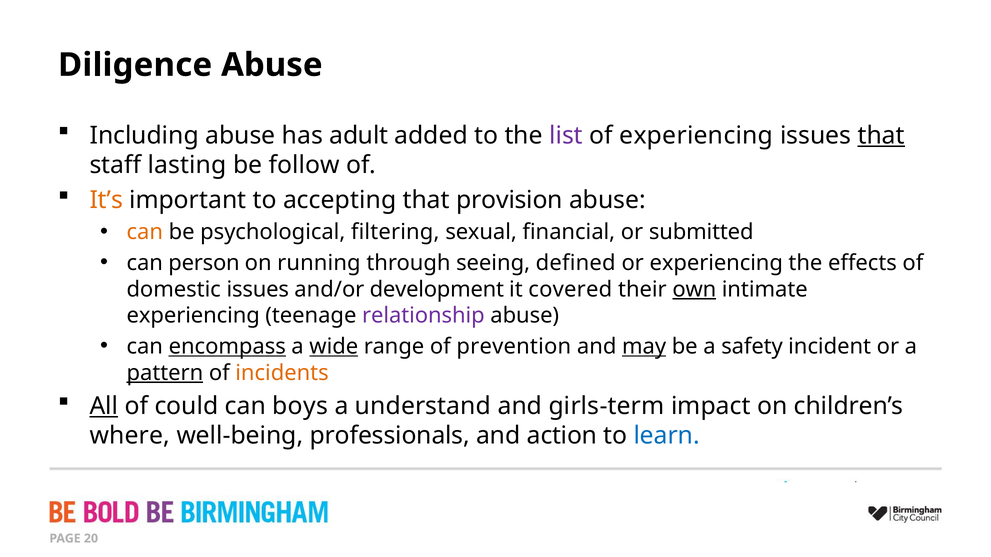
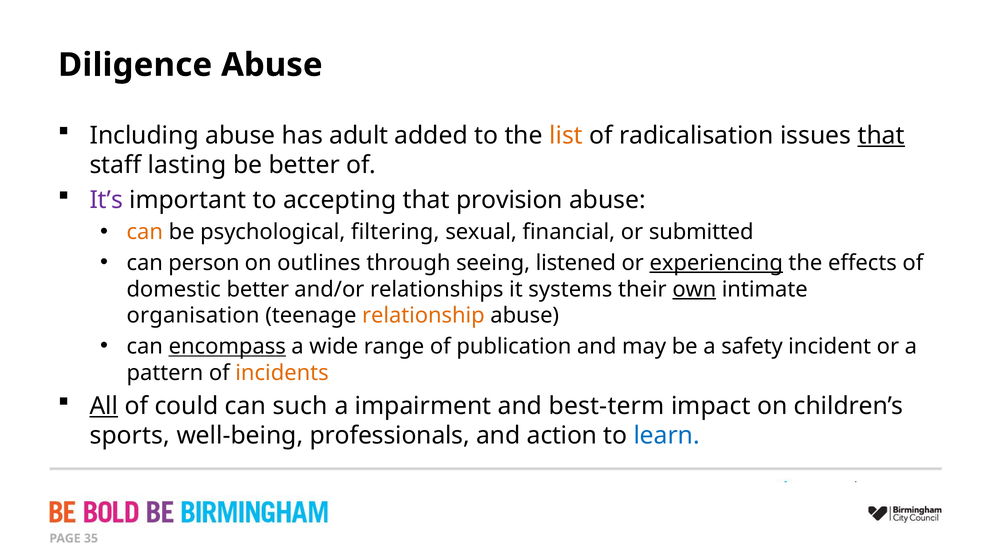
list colour: purple -> orange (566, 136)
of experiencing: experiencing -> radicalisation (696, 136)
be follow: follow -> better (304, 165)
It’s colour: orange -> purple (106, 200)
running: running -> outlines (319, 263)
defined: defined -> listened (576, 263)
experiencing underline: none -> present (716, 263)
domestic issues: issues -> better (258, 290)
development: development -> relationships (437, 290)
covered: covered -> systems (570, 290)
experiencing: experiencing -> organisation (193, 316)
relationship colour: purple -> orange (423, 316)
wide underline: present -> none (334, 347)
prevention: prevention -> publication (514, 347)
may underline: present -> none (644, 347)
pattern underline: present -> none (165, 373)
boys: boys -> such (300, 406)
understand: understand -> impairment (423, 406)
girls-term: girls-term -> best-term (607, 406)
where: where -> sports (130, 436)
20: 20 -> 35 (91, 539)
